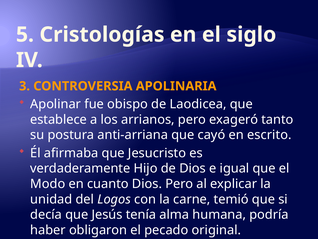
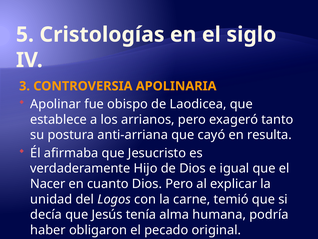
escrito: escrito -> resulta (269, 135)
Modo: Modo -> Nacer (48, 184)
